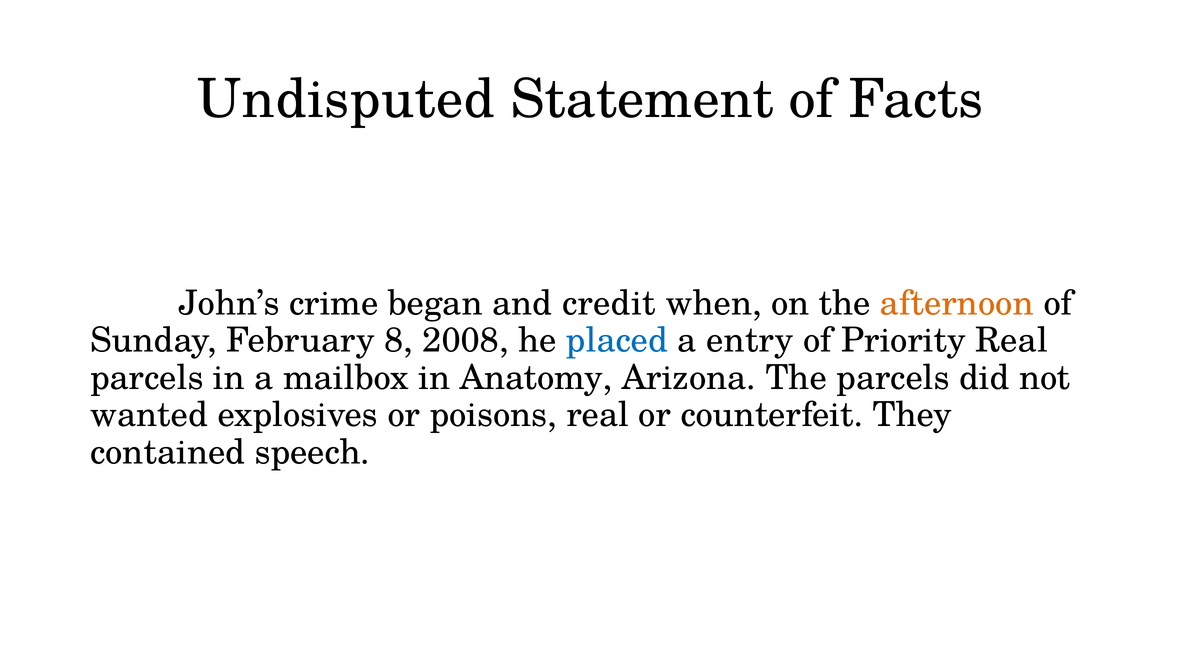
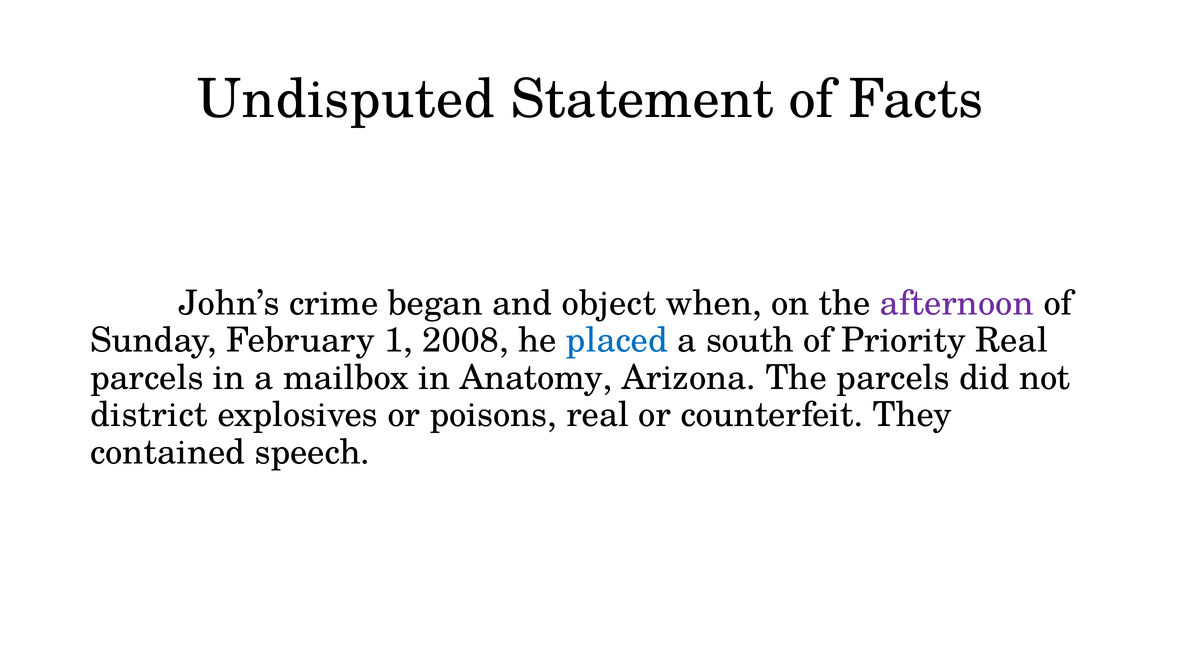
credit: credit -> object (609, 303)
afternoon colour: orange -> purple (957, 303)
8: 8 -> 1 (399, 340)
entry: entry -> south (750, 340)
wanted: wanted -> district (149, 415)
